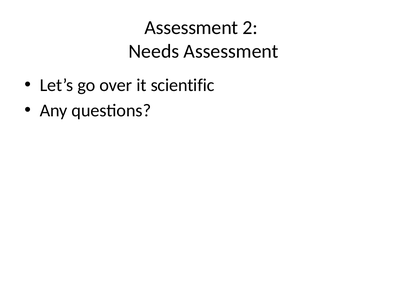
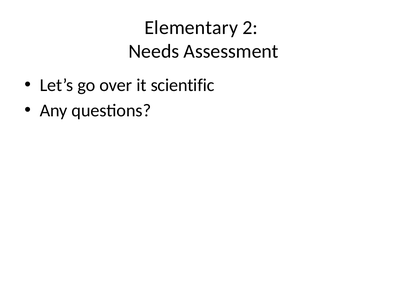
Assessment: Assessment -> Elementary (191, 28)
